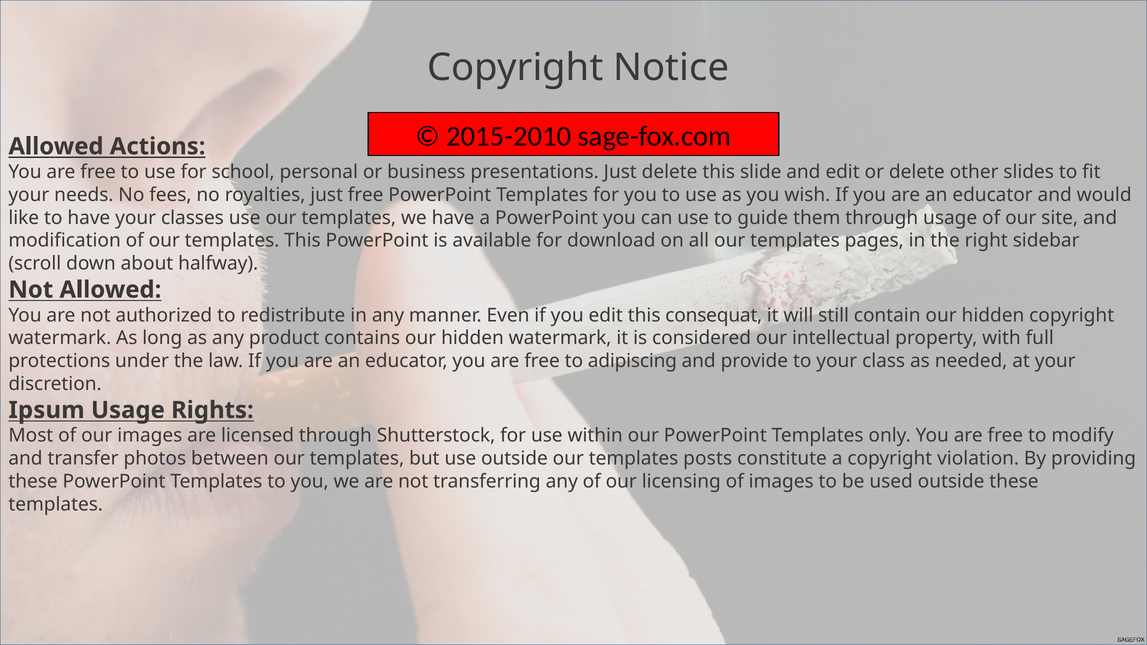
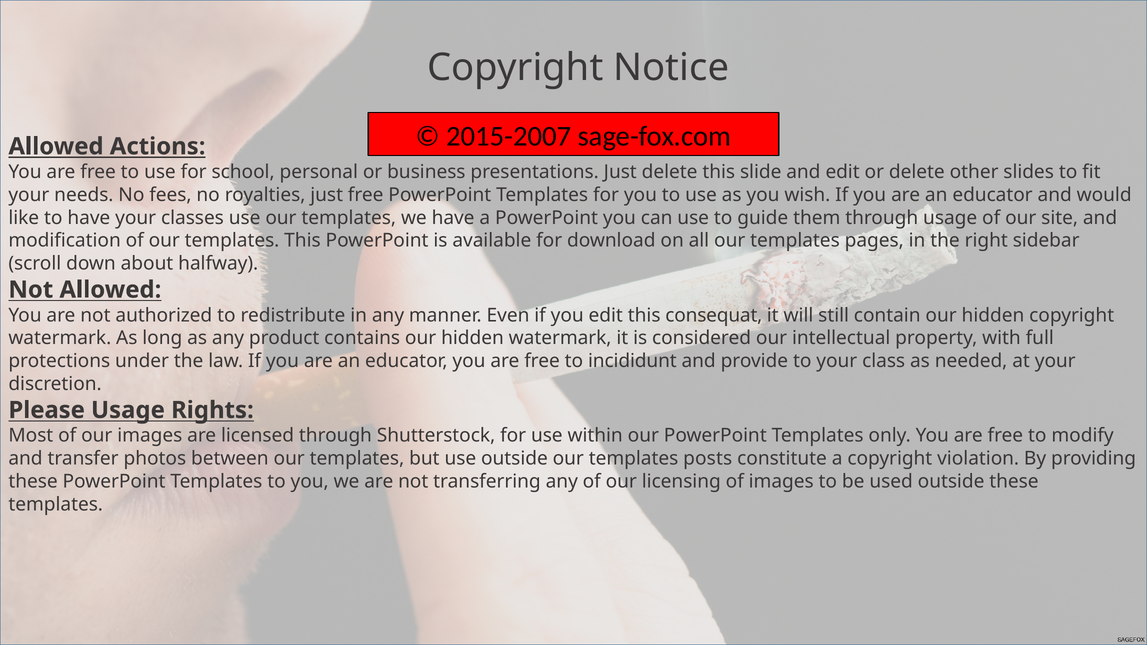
2015-2010: 2015-2010 -> 2015-2007 (509, 136)
adipiscing: adipiscing -> incididunt (632, 361)
Ipsum: Ipsum -> Please (47, 410)
